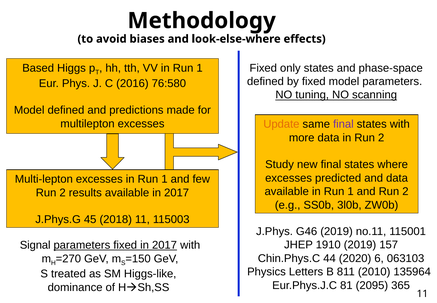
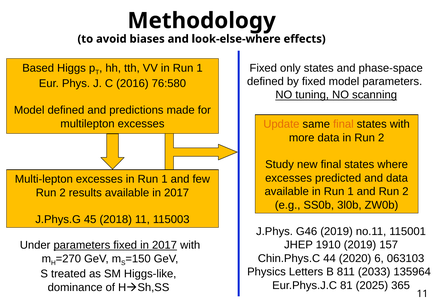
final colour: purple -> orange (343, 124)
Signal: Signal -> Under (35, 245)
2010: 2010 -> 2033 (374, 271)
2095: 2095 -> 2025 (372, 285)
